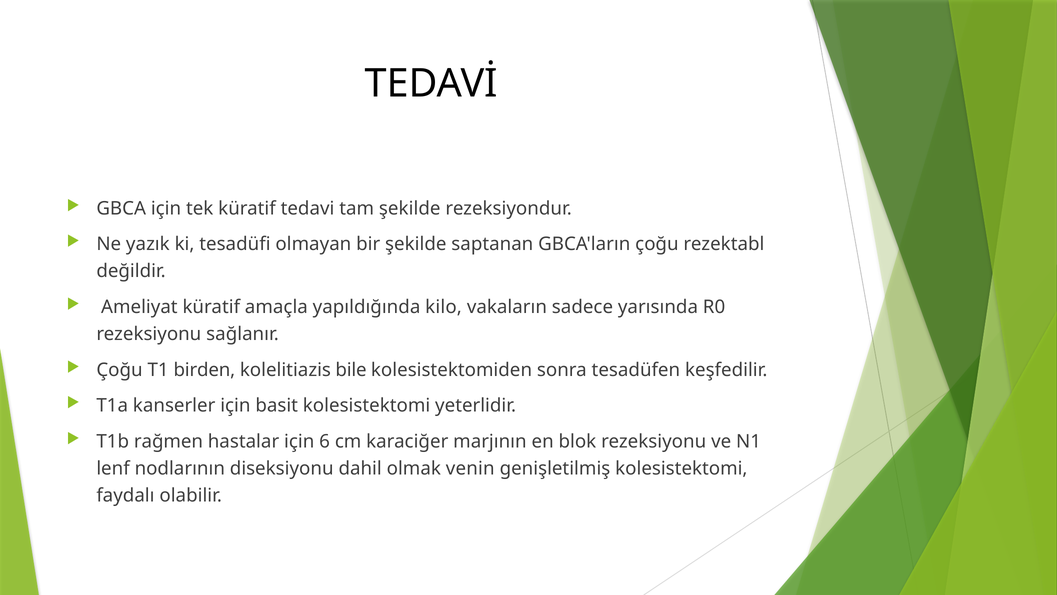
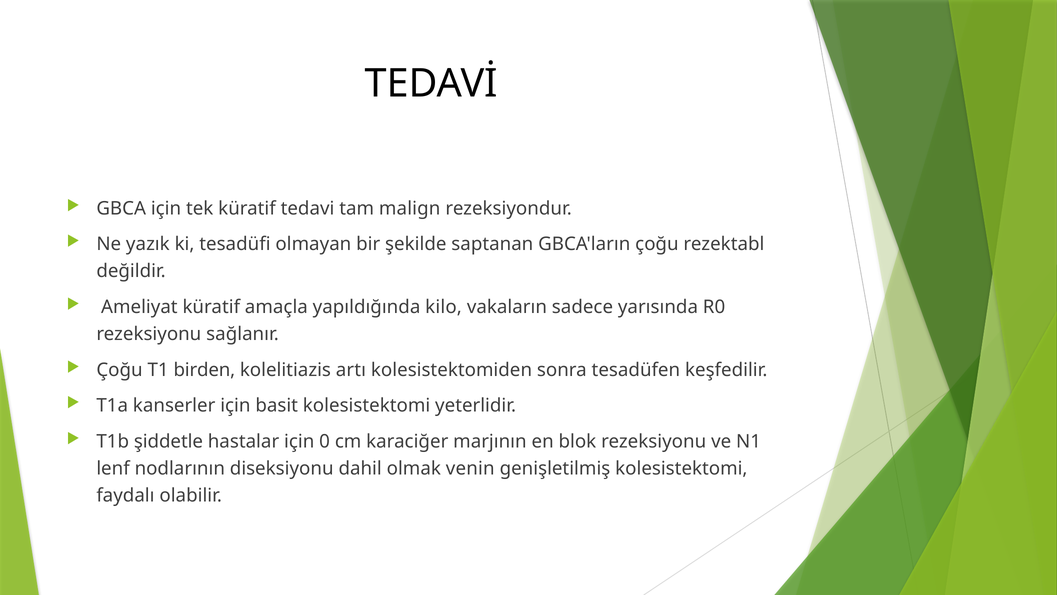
tam şekilde: şekilde -> malign (410, 208)
bile: bile -> artı (351, 370)
rağmen: rağmen -> şiddetle (168, 441)
6: 6 -> 0 (325, 441)
